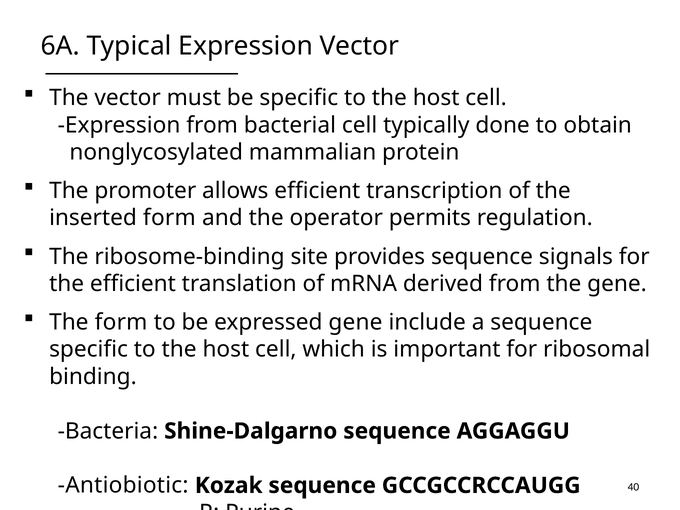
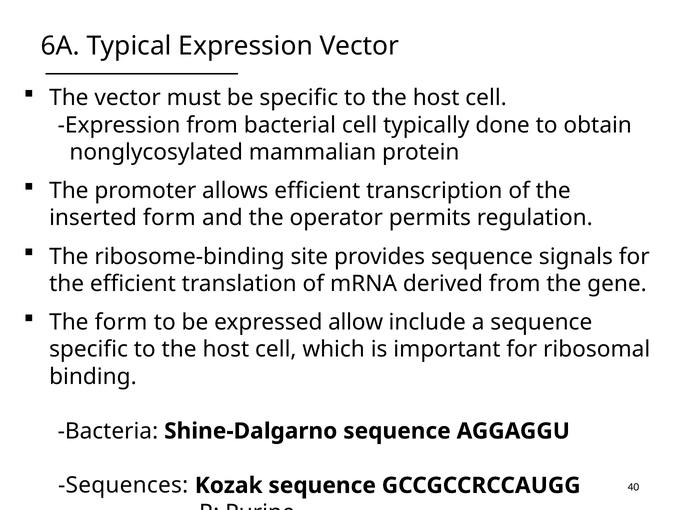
expressed gene: gene -> allow (356, 322)
Antiobiotic: Antiobiotic -> Sequences (123, 485)
